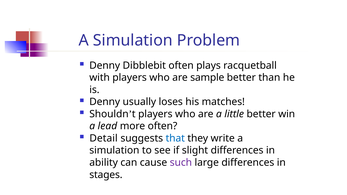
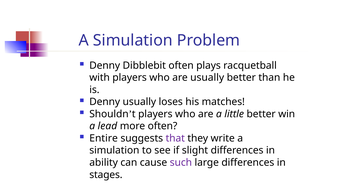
are sample: sample -> usually (207, 78)
Detail: Detail -> Entire (104, 138)
that colour: blue -> purple (175, 138)
